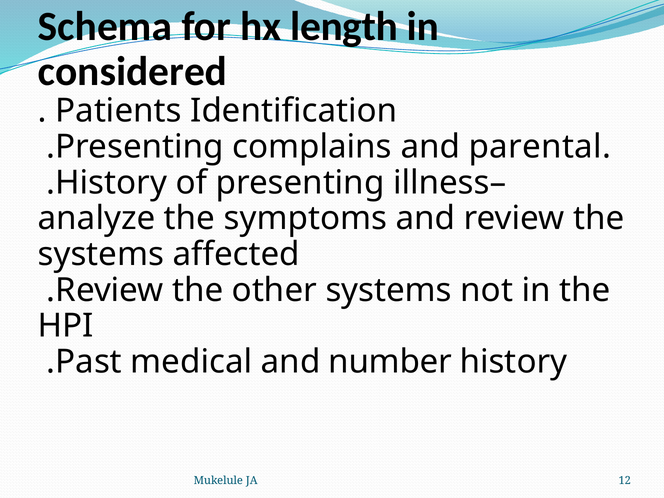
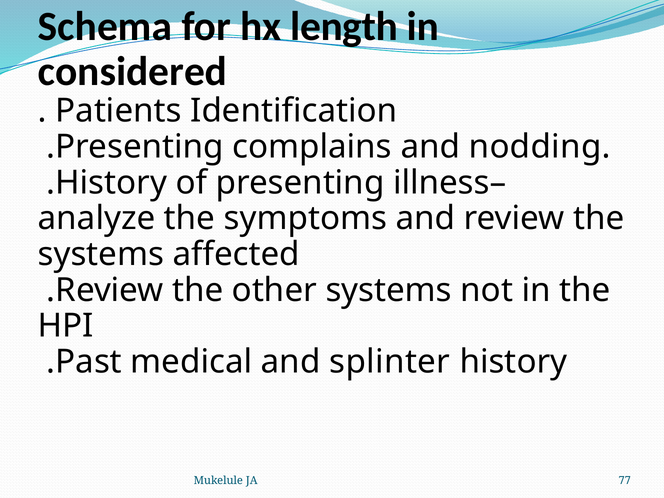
parental: parental -> nodding (540, 147)
number: number -> splinter (390, 362)
12: 12 -> 77 (625, 480)
